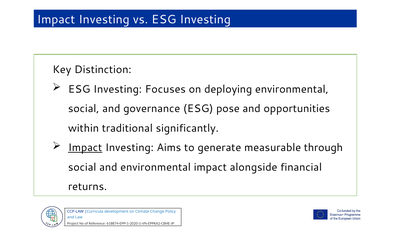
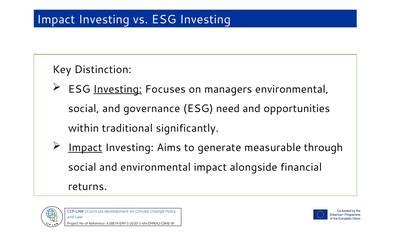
Investing underline: none -> present (118, 89)
deploying: deploying -> managers (228, 89)
pose: pose -> need (228, 108)
